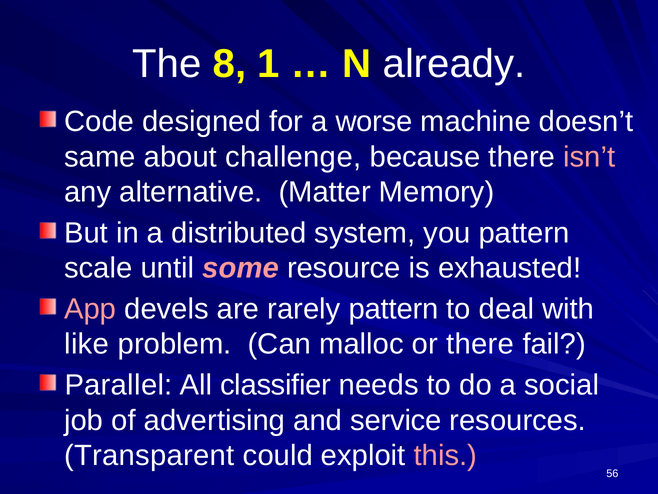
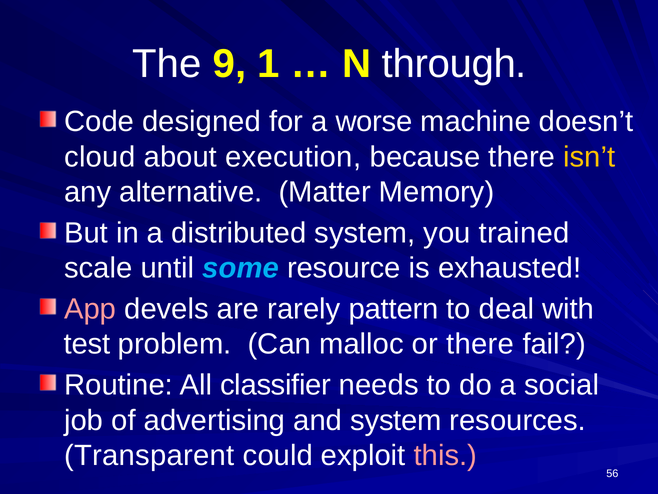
8: 8 -> 9 (229, 64)
already: already -> through (454, 64)
same: same -> cloud (100, 157)
challenge: challenge -> execution (293, 157)
isn’t colour: pink -> yellow (589, 157)
you pattern: pattern -> trained (524, 233)
some colour: pink -> light blue (241, 268)
like: like -> test (87, 344)
Parallel: Parallel -> Routine (119, 385)
and service: service -> system (396, 420)
